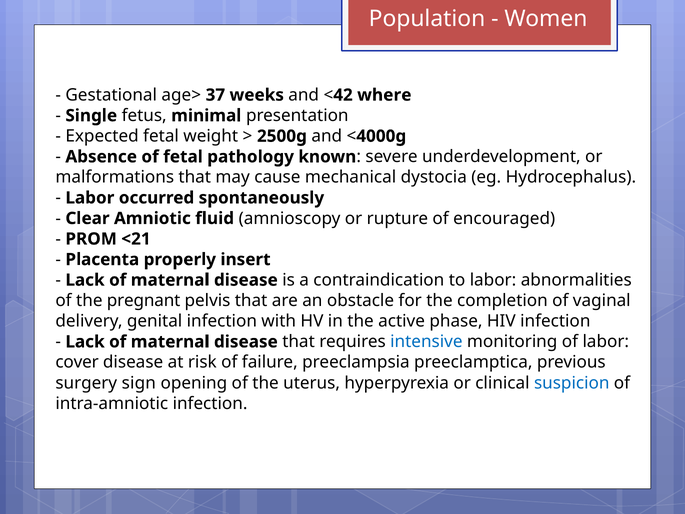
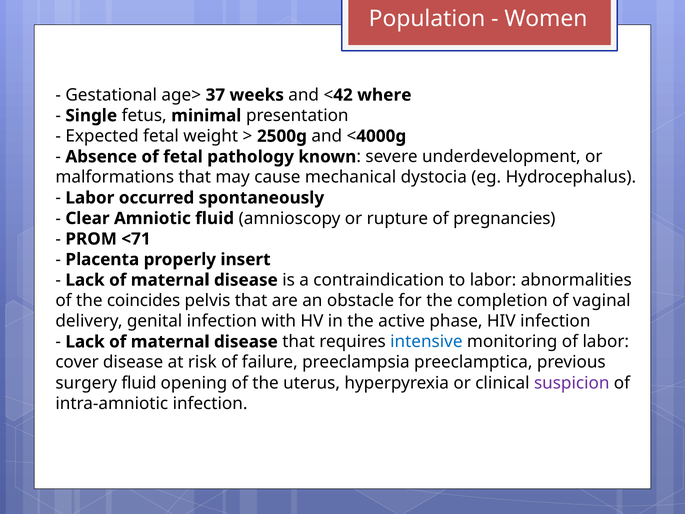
encouraged: encouraged -> pregnancies (504, 218)
<21: <21 -> <71 (136, 239)
pregnant: pregnant -> coincides (144, 300)
surgery sign: sign -> fluid (139, 383)
suspicion colour: blue -> purple (572, 383)
